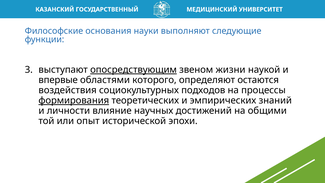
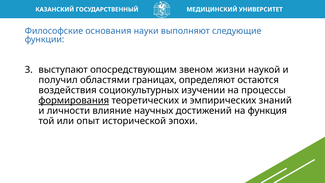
опосредствующим underline: present -> none (134, 70)
впервые: впервые -> получил (58, 80)
которого: которого -> границах (154, 80)
подходов: подходов -> изучении (203, 90)
общими: общими -> функция (267, 111)
